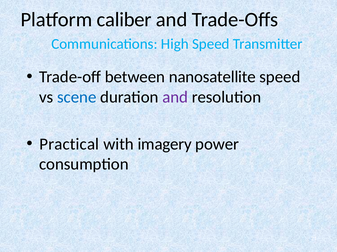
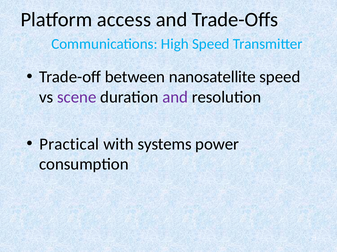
caliber: caliber -> access (124, 20)
scene colour: blue -> purple (77, 97)
imagery: imagery -> systems (165, 144)
